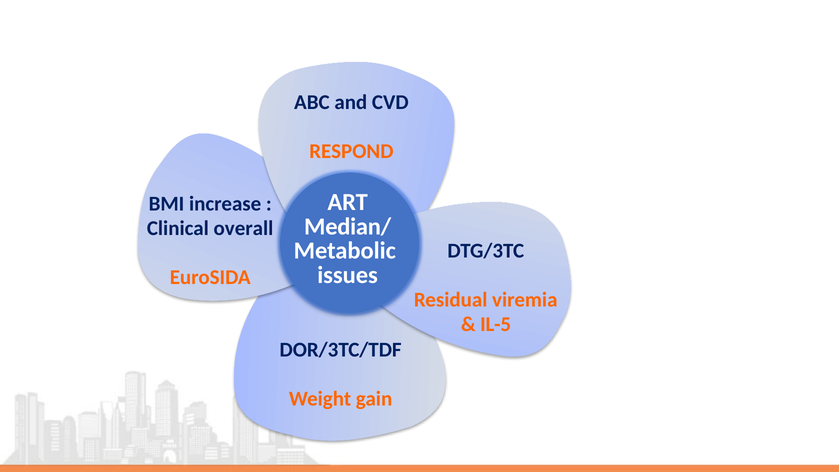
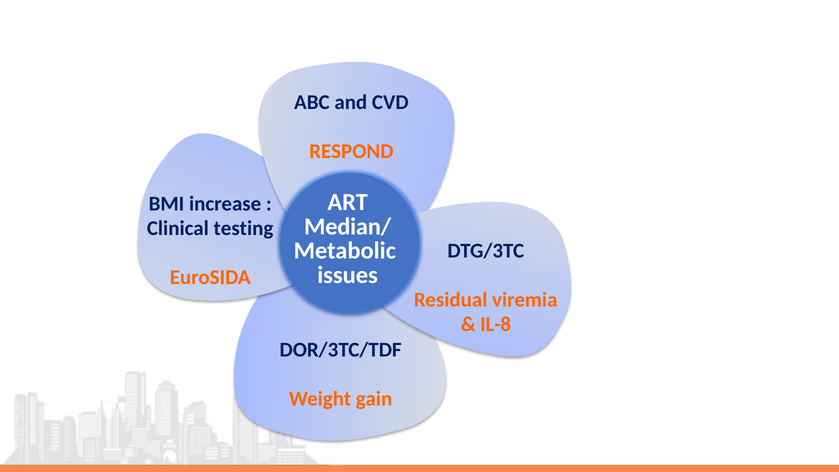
overall: overall -> testing (243, 228)
IL-5: IL-5 -> IL-8 (496, 324)
